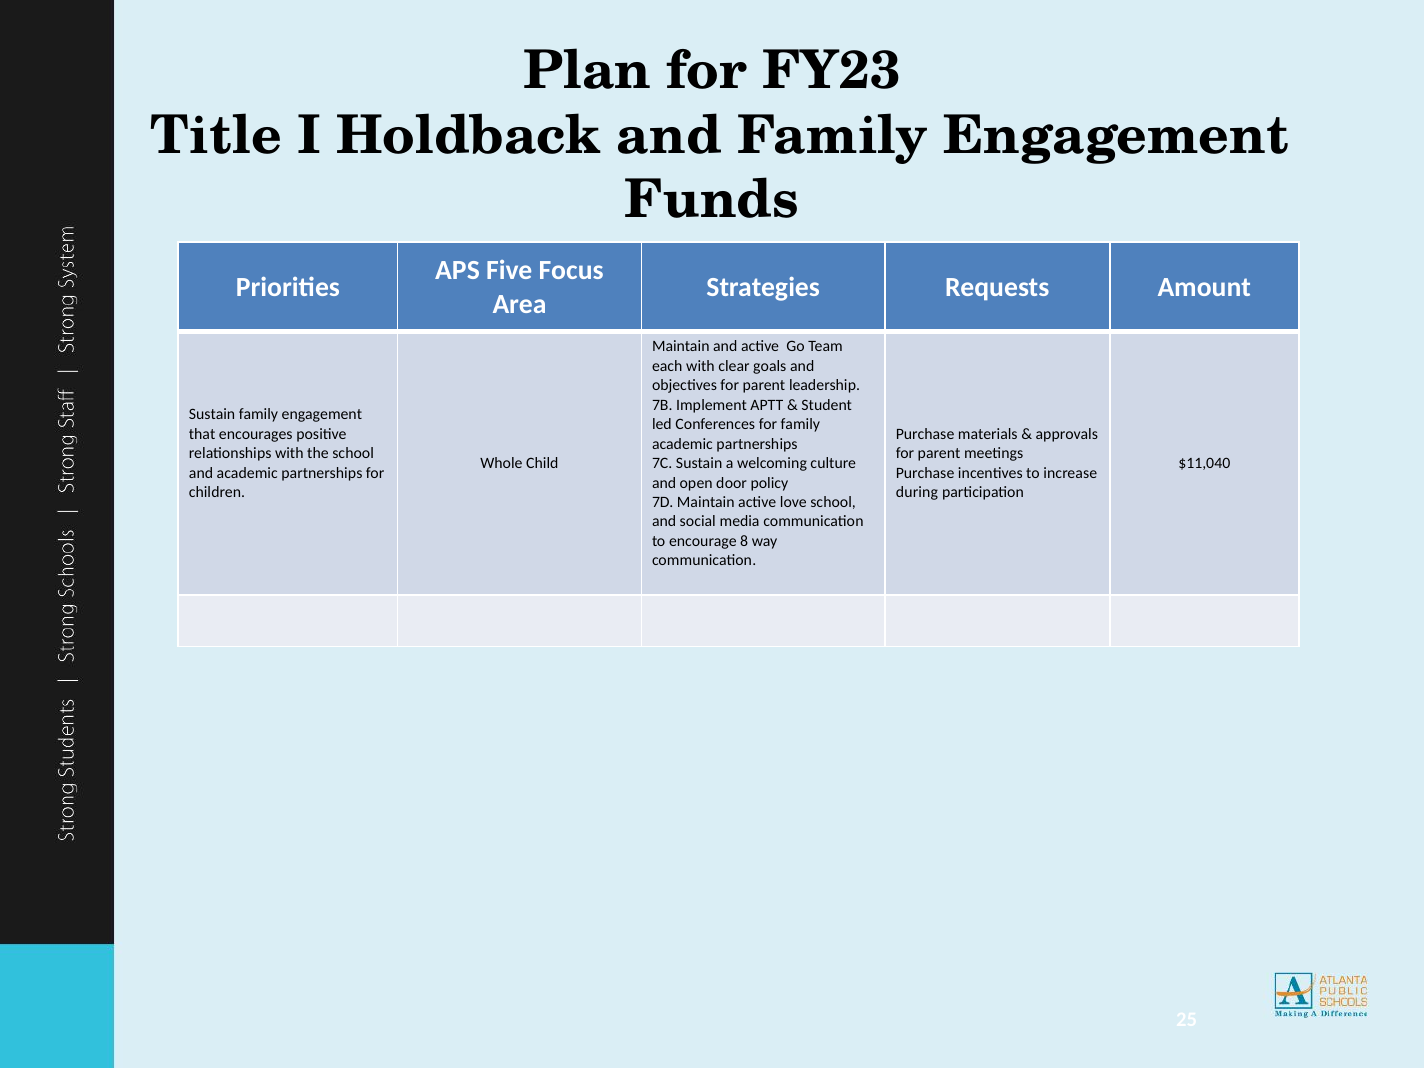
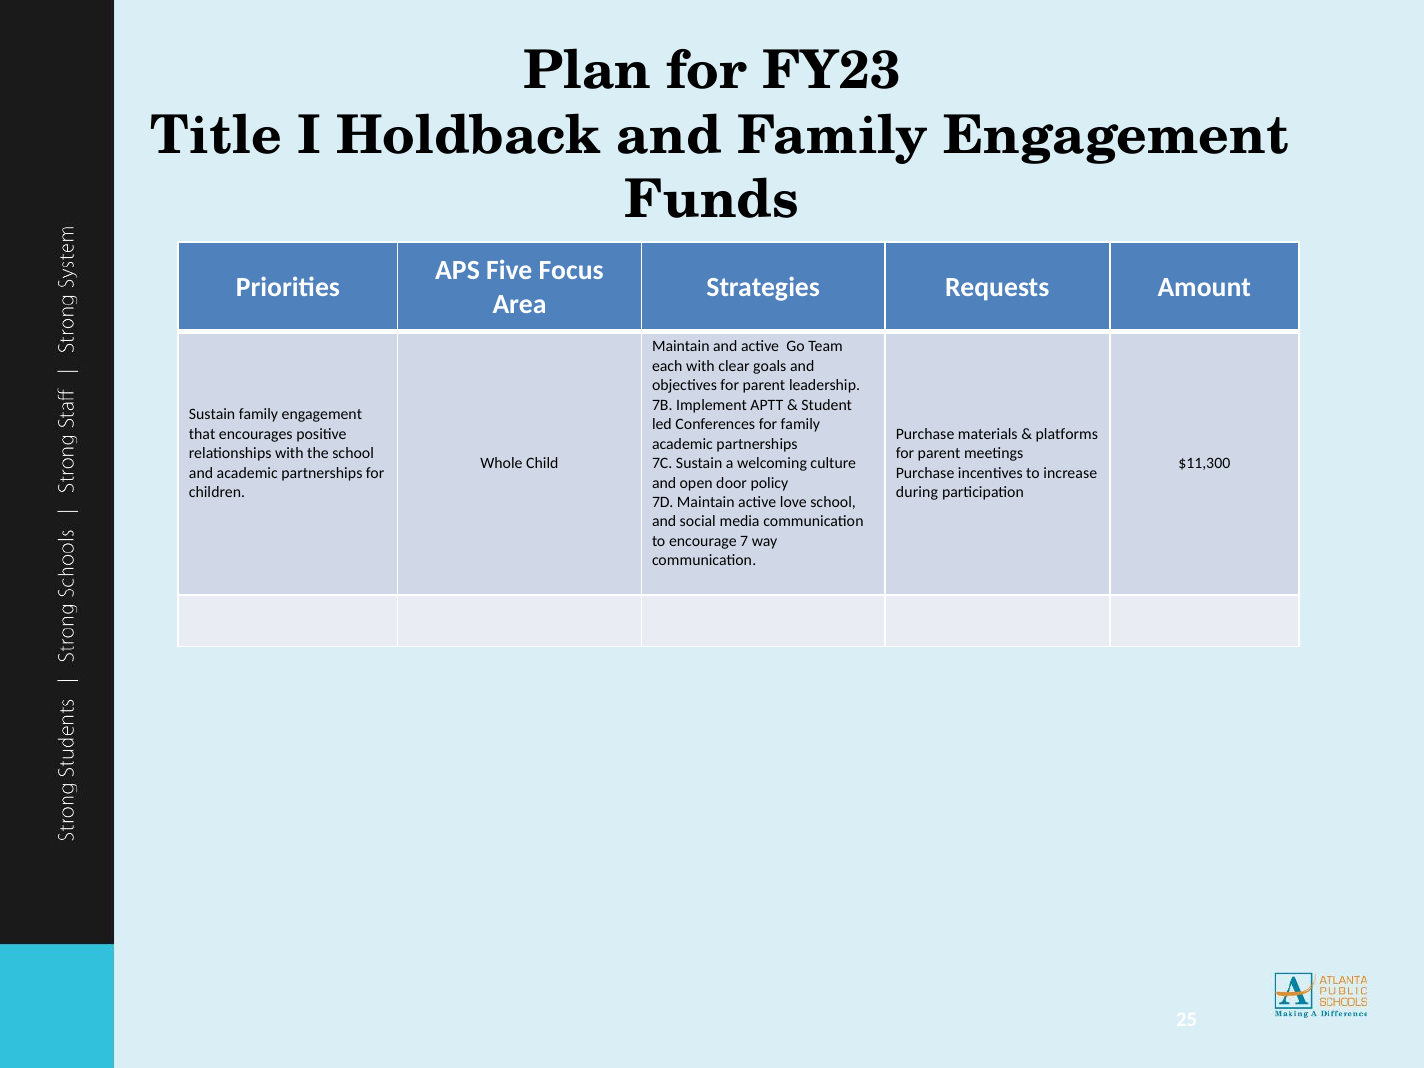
approvals: approvals -> platforms (1067, 434)
$11,040: $11,040 -> $11,300 (1204, 463)
8: 8 -> 7 (744, 541)
